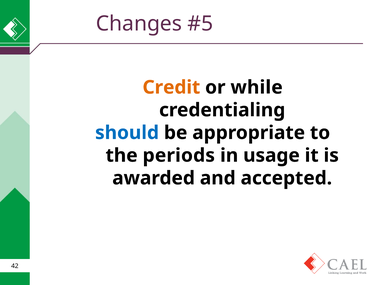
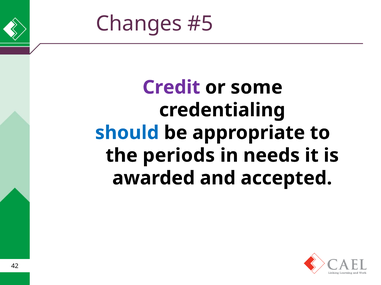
Credit colour: orange -> purple (171, 88)
while: while -> some (257, 88)
usage: usage -> needs (271, 156)
